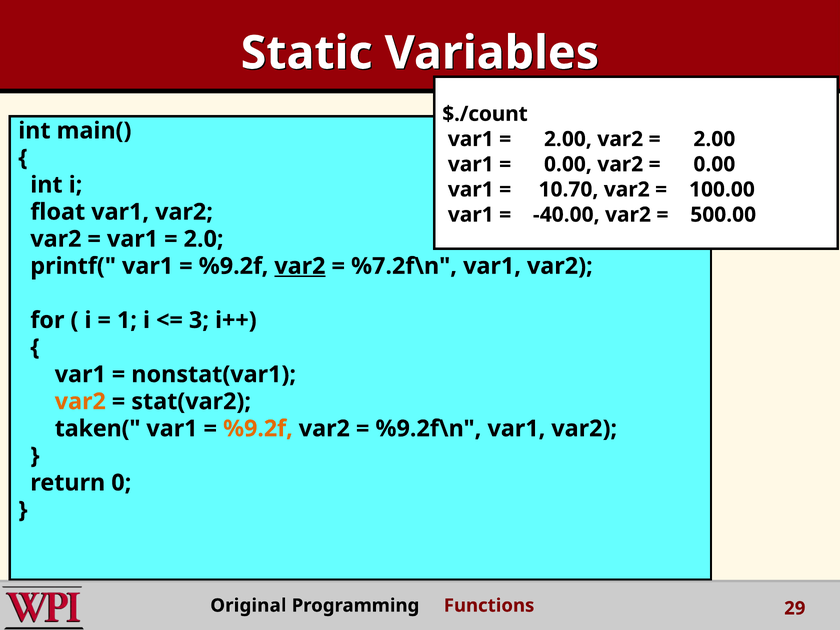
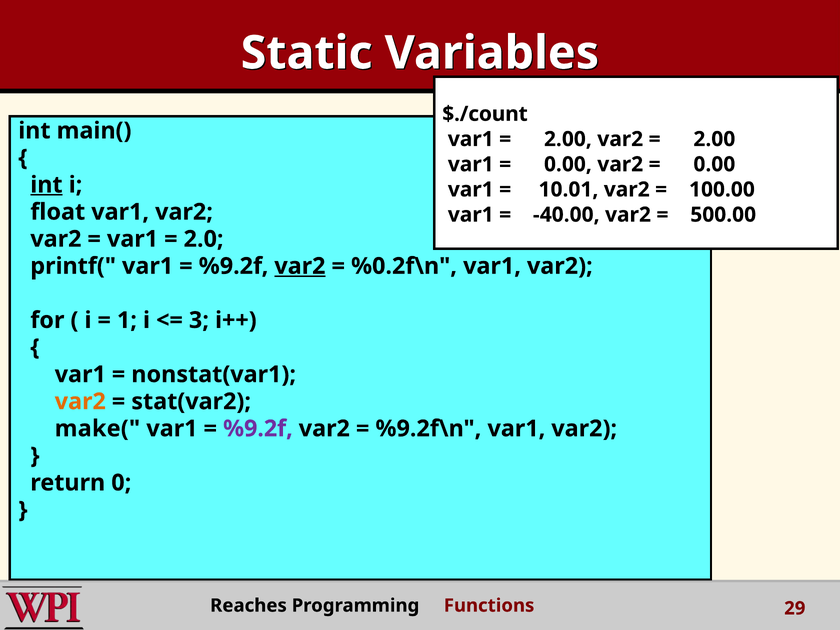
int underline: none -> present (46, 185)
10.70: 10.70 -> 10.01 (568, 190)
%7.2f\n: %7.2f\n -> %0.2f\n (404, 266)
taken(: taken( -> make( (97, 429)
%9.2f colour: orange -> purple (258, 429)
Original: Original -> Reaches (248, 606)
